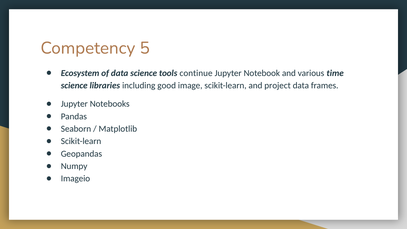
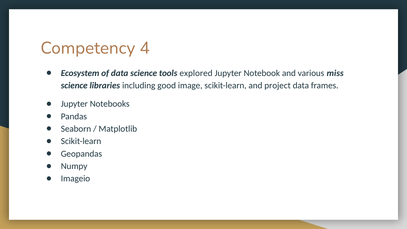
5: 5 -> 4 (145, 48)
continue: continue -> explored (196, 73)
time: time -> miss (335, 73)
